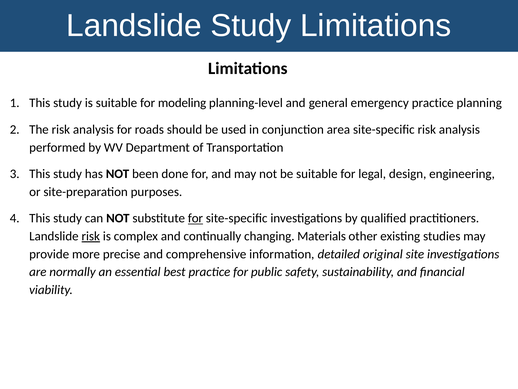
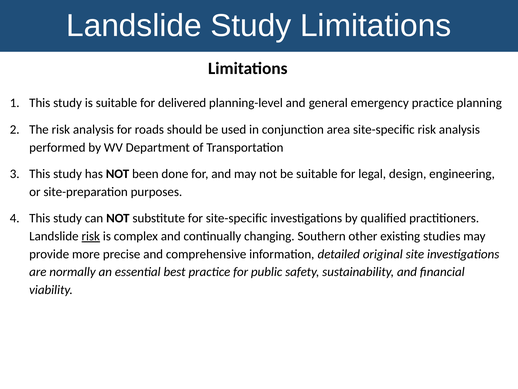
modeling: modeling -> delivered (182, 103)
for underline: present -> none (195, 218)
Materials: Materials -> Southern (322, 236)
